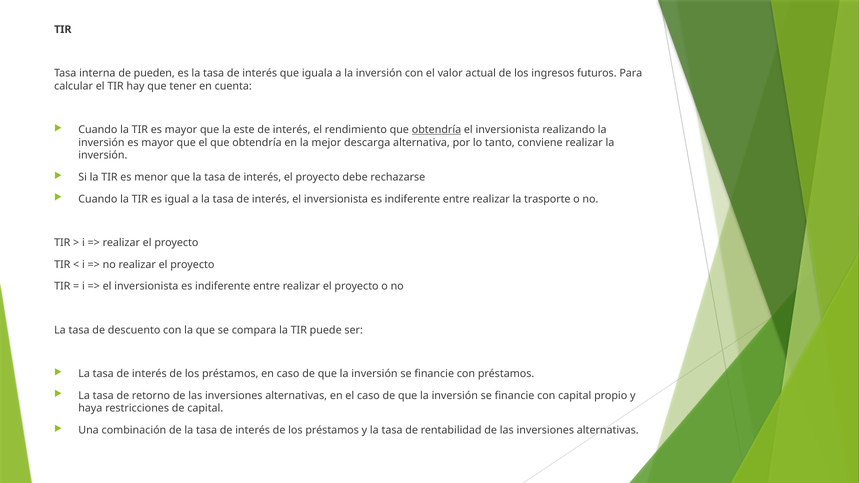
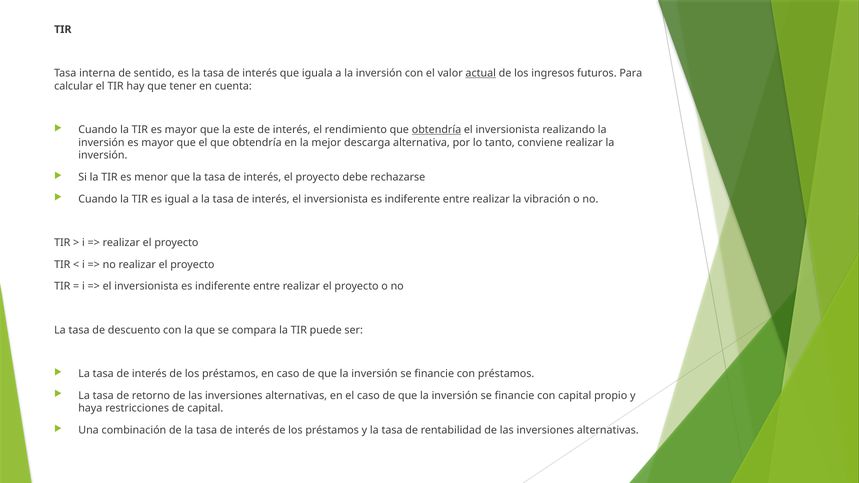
pueden: pueden -> sentido (154, 73)
actual underline: none -> present (481, 73)
trasporte: trasporte -> vibración (547, 199)
